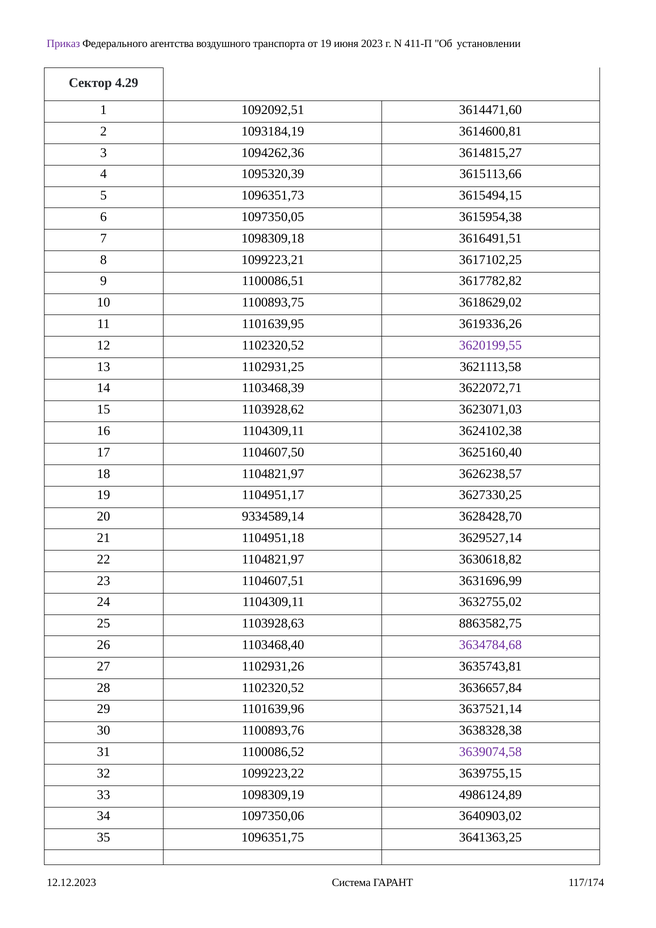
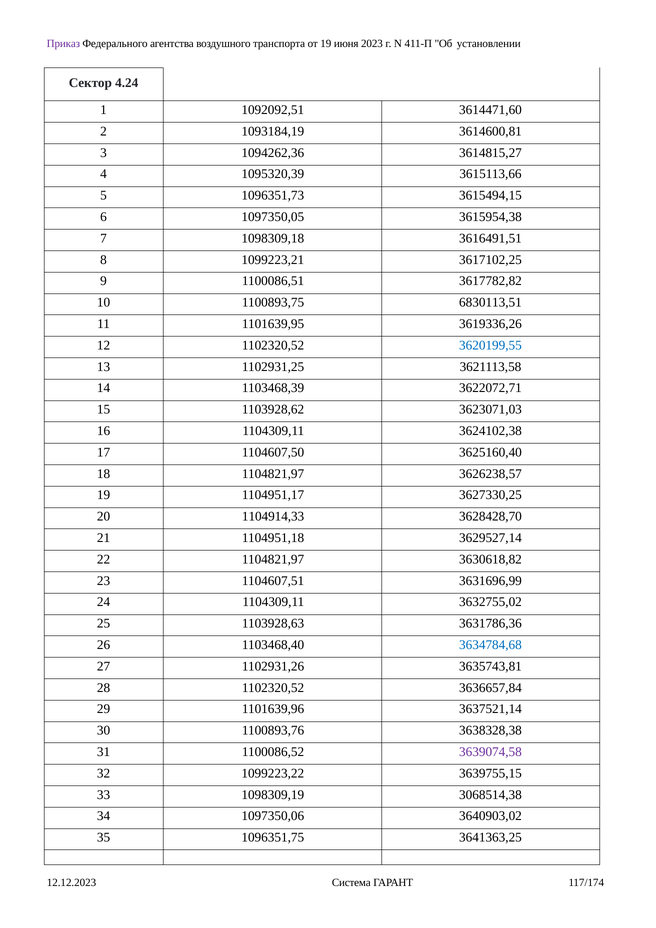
4.29: 4.29 -> 4.24 (127, 83)
3618629,02: 3618629,02 -> 6830113,51 (490, 303)
3620199,55 colour: purple -> blue (490, 345)
9334589,14: 9334589,14 -> 1104914,33 (273, 517)
8863582,75: 8863582,75 -> 3631786,36 (490, 624)
3634784,68 colour: purple -> blue (490, 645)
4986124,89: 4986124,89 -> 3068514,38 (490, 795)
